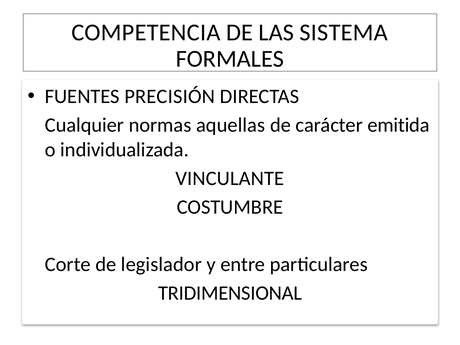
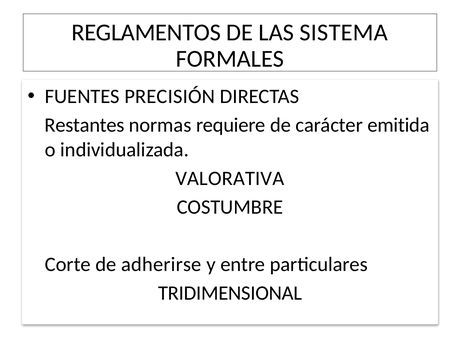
COMPETENCIA: COMPETENCIA -> REGLAMENTOS (146, 33)
Cualquier: Cualquier -> Restantes (85, 125)
aquellas: aquellas -> requiere (231, 125)
VINCULANTE: VINCULANTE -> VALORATIVA (230, 178)
legislador: legislador -> adherirse (161, 264)
